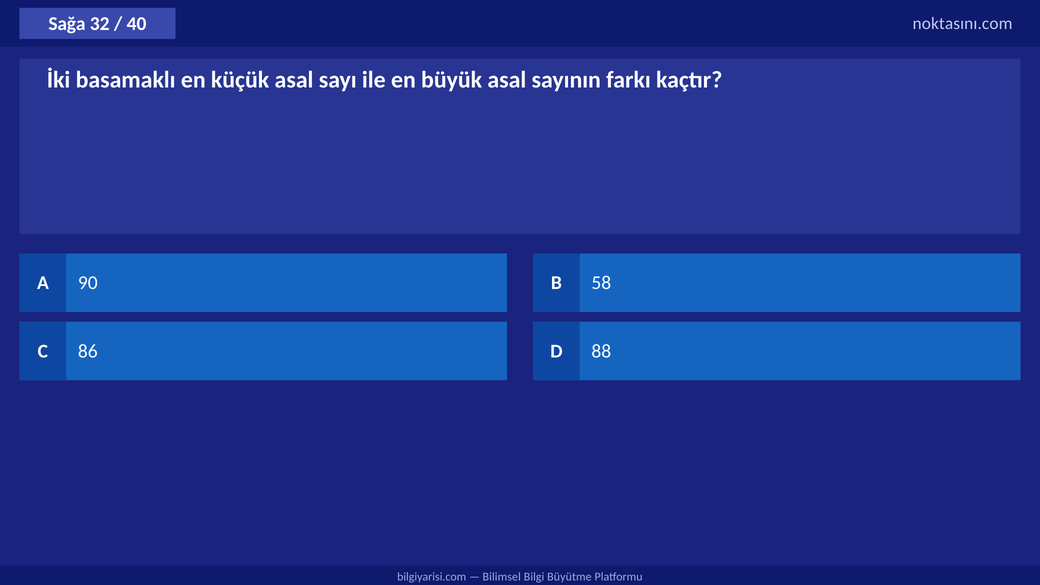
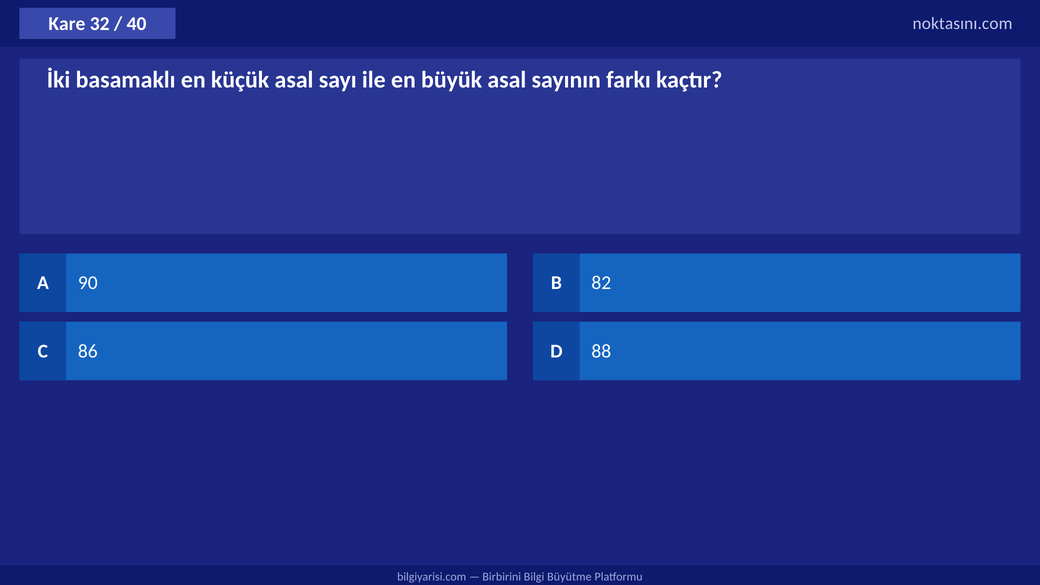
Sağa: Sağa -> Kare (67, 24)
58: 58 -> 82 (601, 283)
Bilimsel: Bilimsel -> Birbirini (502, 577)
